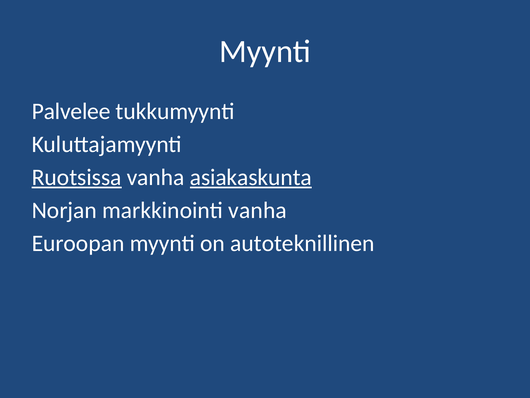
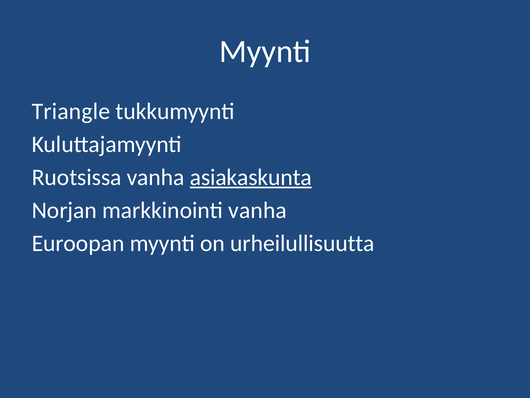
Palvelee: Palvelee -> Triangle (71, 111)
Ruotsissa underline: present -> none (77, 177)
autoteknillinen: autoteknillinen -> urheilullisuutta (302, 243)
